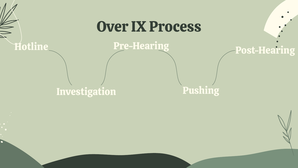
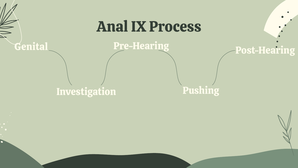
Over: Over -> Anal (112, 27)
Hotline: Hotline -> Genital (31, 47)
